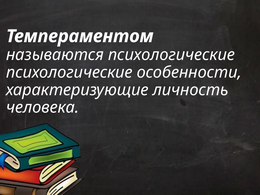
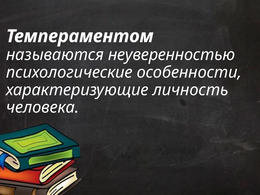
называются психологические: психологические -> неуверенностью (172, 55)
